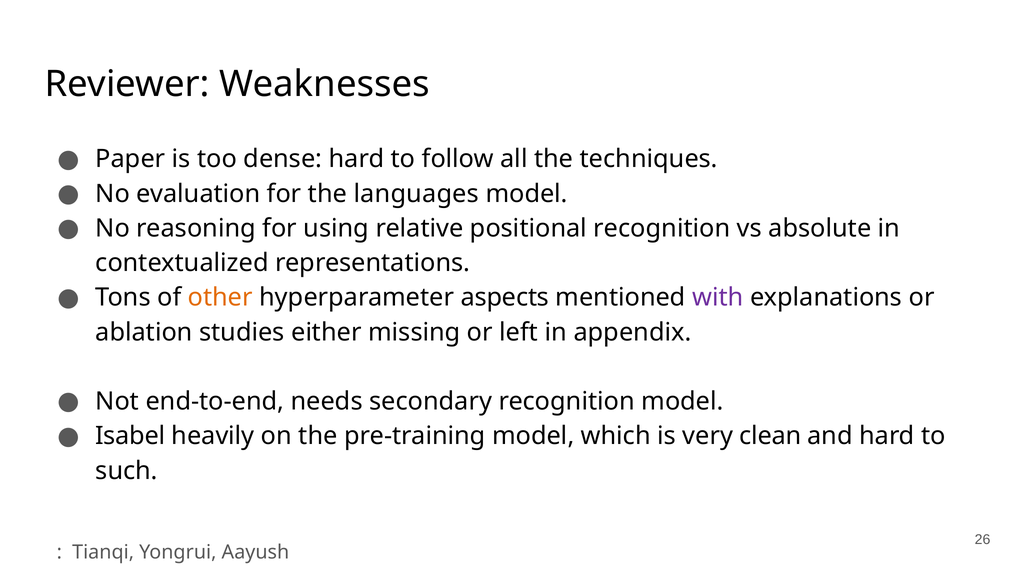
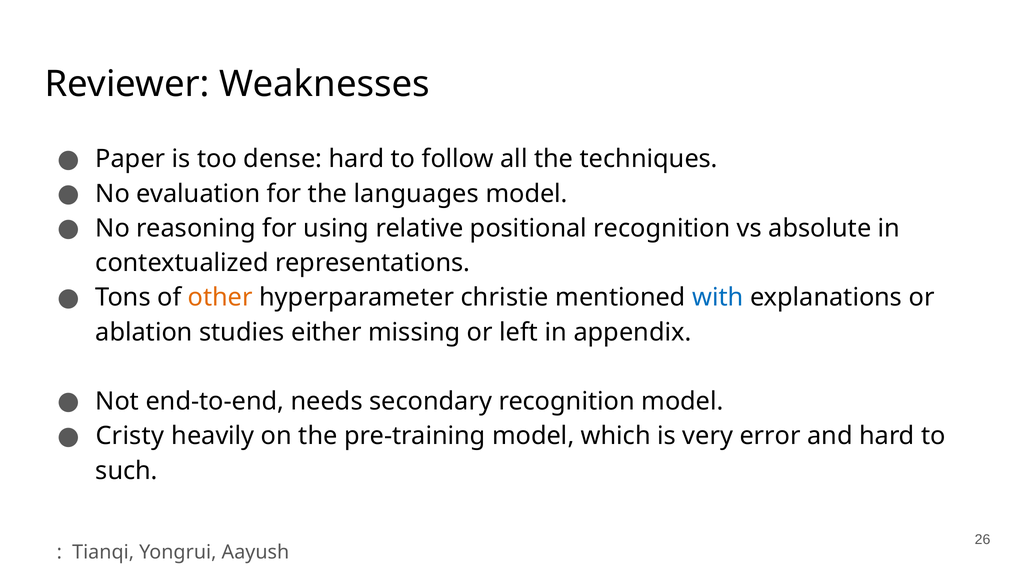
aspects: aspects -> christie (505, 298)
with colour: purple -> blue (718, 298)
Isabel: Isabel -> Cristy (130, 436)
clean: clean -> error (770, 436)
